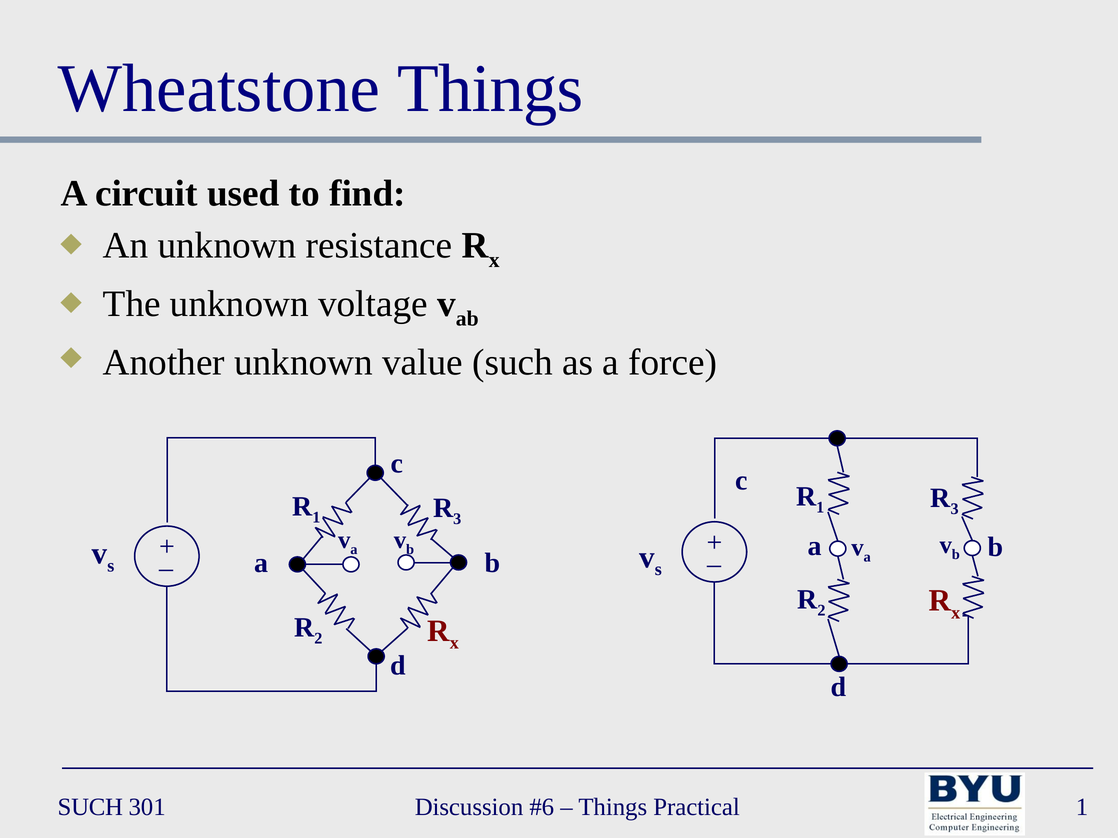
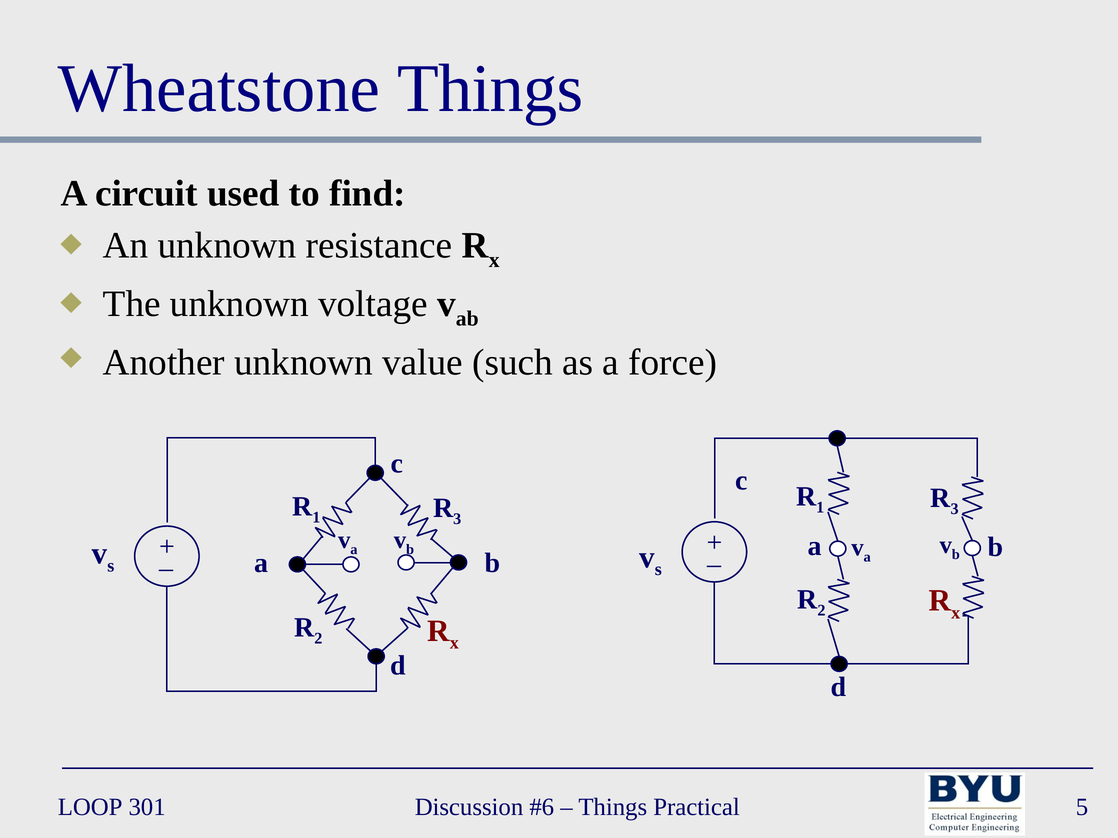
SUCH: SUCH -> LOOP (90, 808)
301 1: 1 -> 5 (1082, 808)
